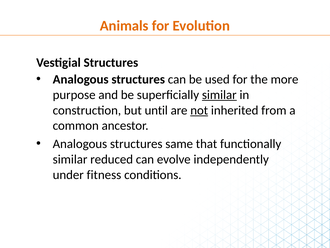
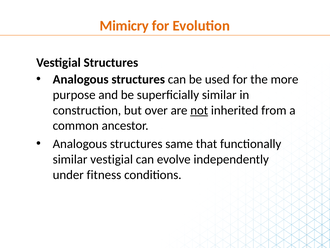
Animals: Animals -> Mimicry (124, 26)
similar underline: present -> none (219, 95)
until: until -> over (156, 110)
similar reduced: reduced -> vestigial (112, 159)
